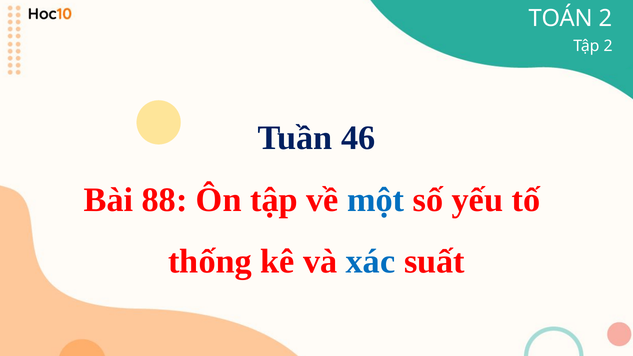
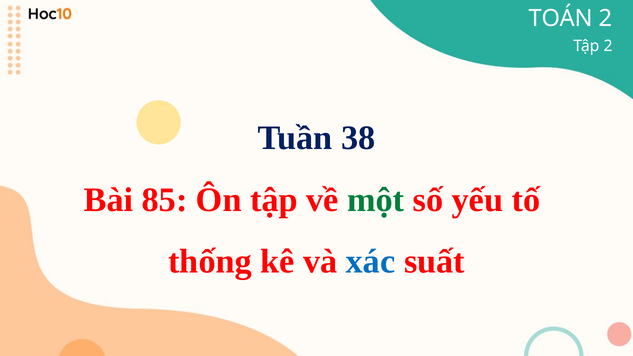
46: 46 -> 38 (358, 138)
88: 88 -> 85 (165, 200)
một colour: blue -> green (376, 200)
